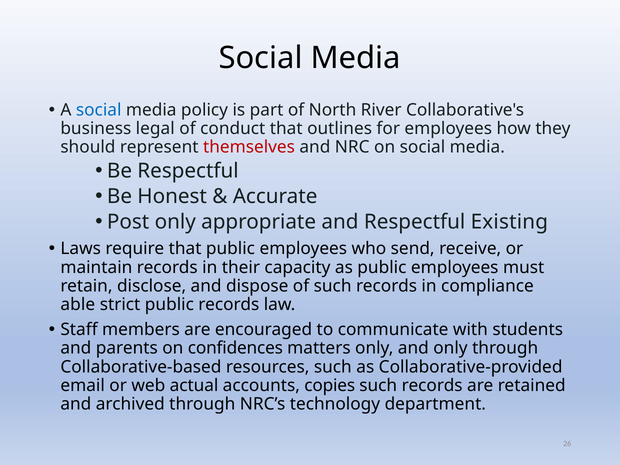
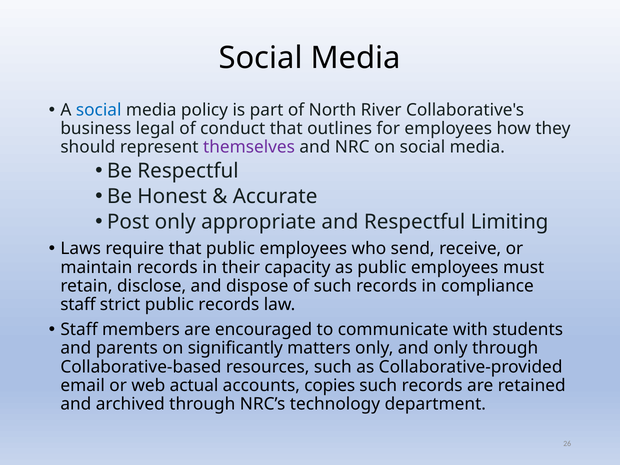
themselves colour: red -> purple (249, 147)
Existing: Existing -> Limiting (510, 222)
able: able -> staff (78, 305)
confidences: confidences -> significantly (235, 348)
